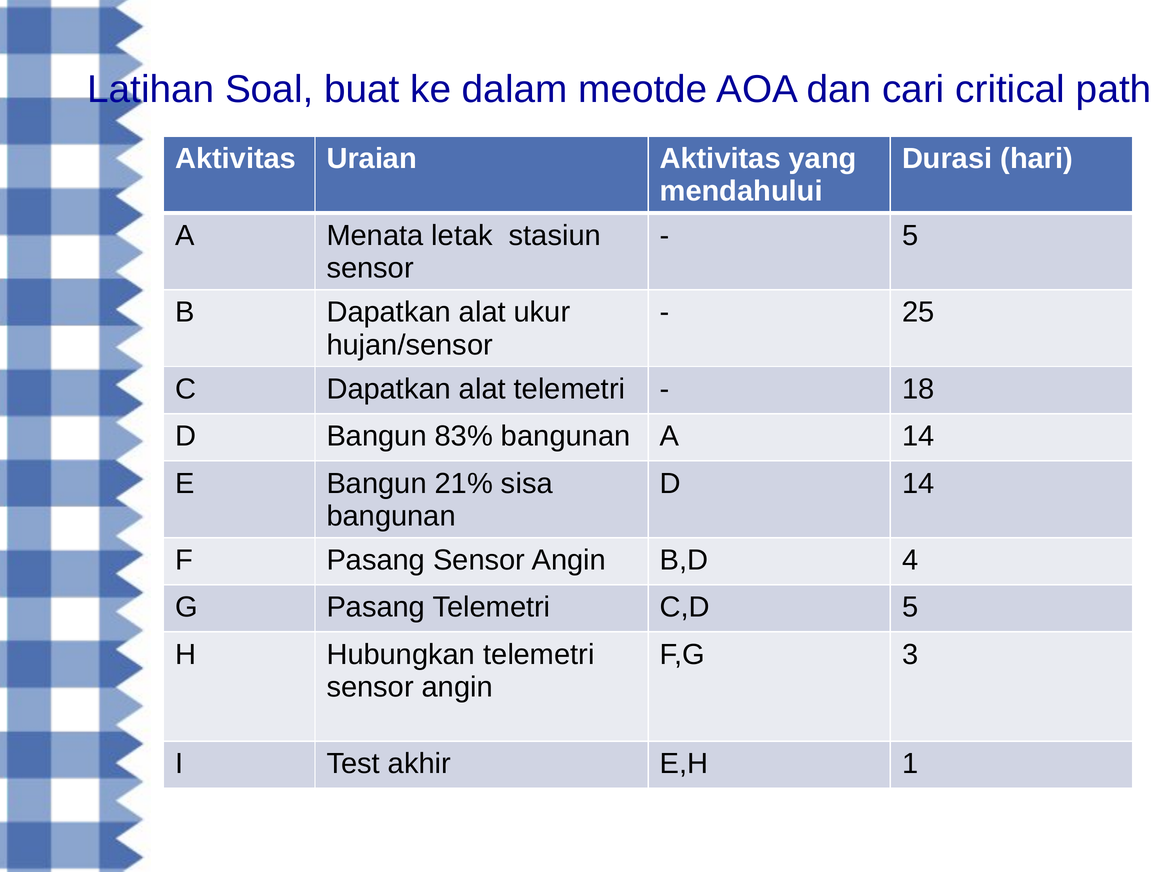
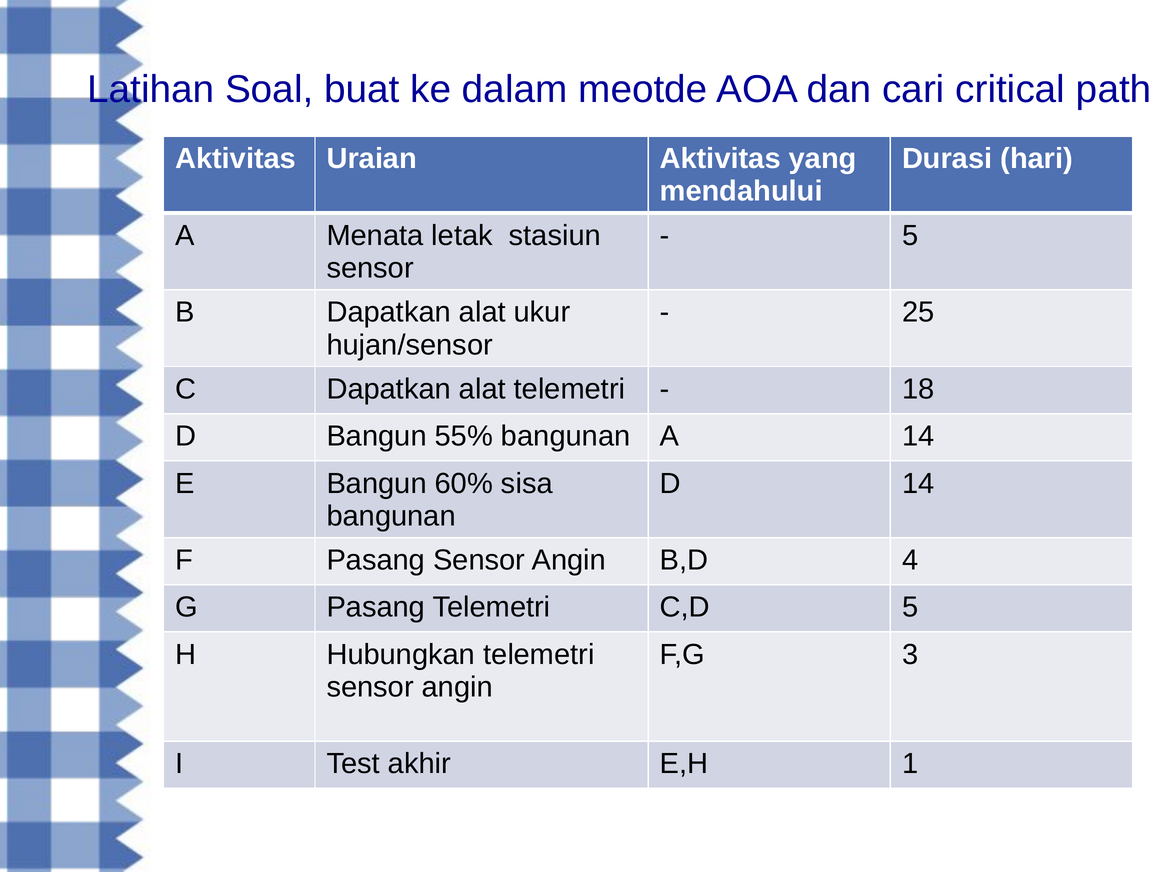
83%: 83% -> 55% (464, 436)
21%: 21% -> 60% (464, 484)
